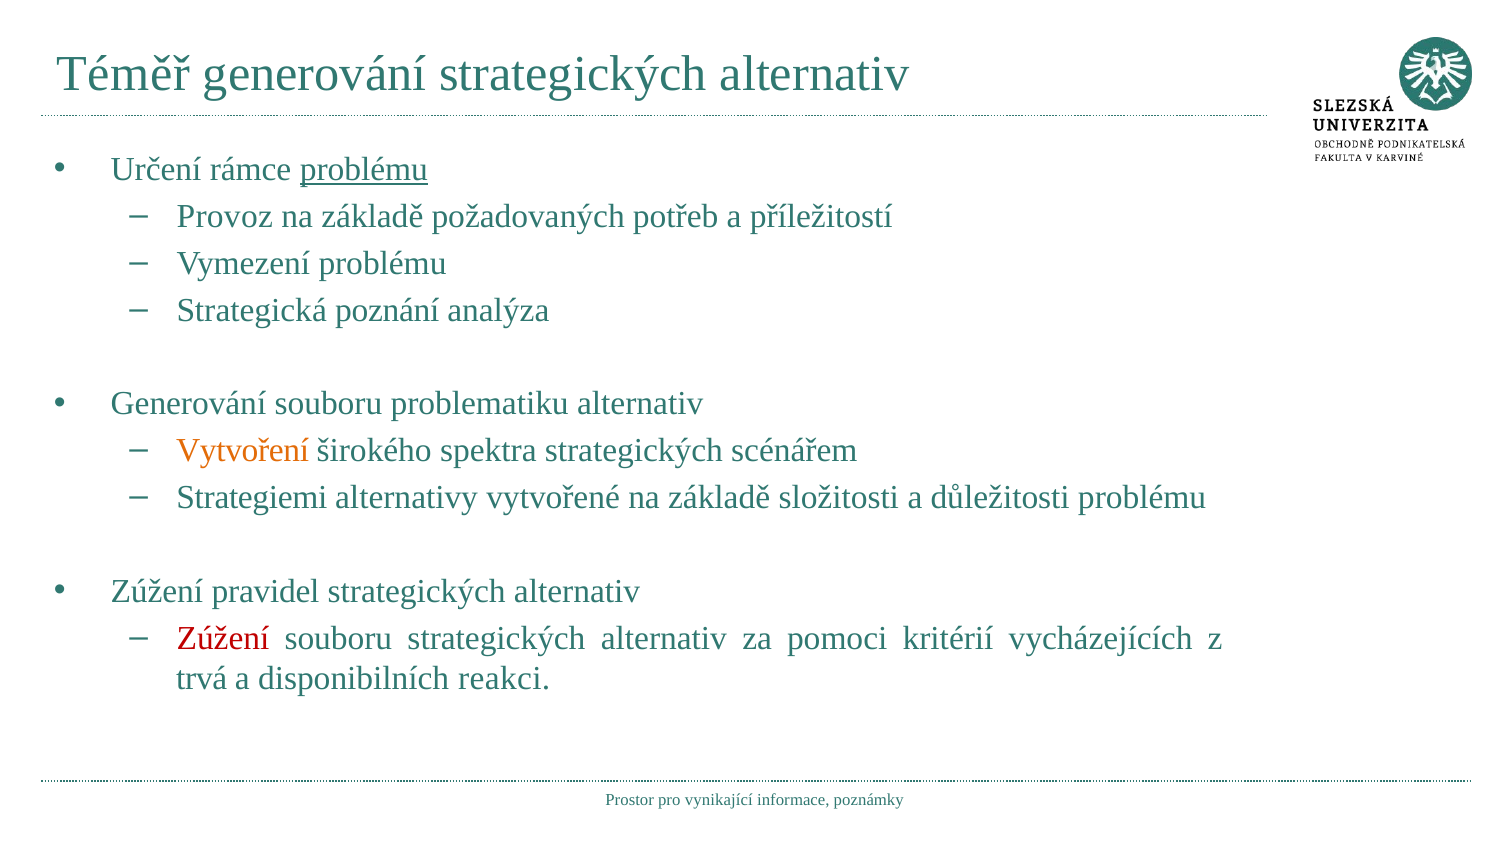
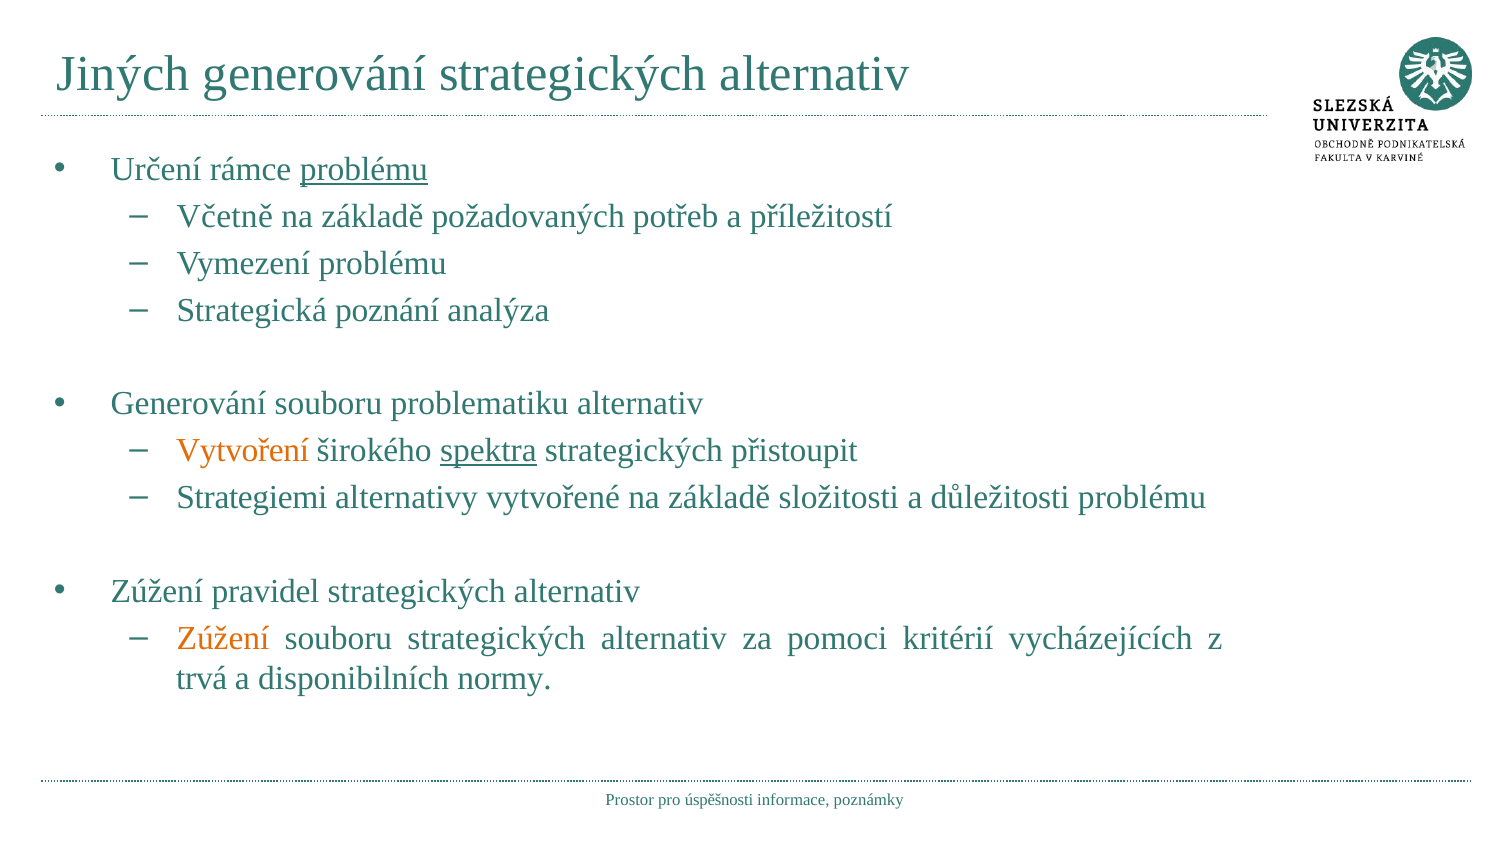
Téměř: Téměř -> Jiných (123, 73)
Provoz: Provoz -> Včetně (225, 216)
spektra underline: none -> present (488, 451)
scénářem: scénářem -> přistoupit (794, 451)
Zúžení colour: red -> orange (223, 639)
reakci: reakci -> normy (505, 679)
vynikající: vynikající -> úspěšnosti (719, 800)
